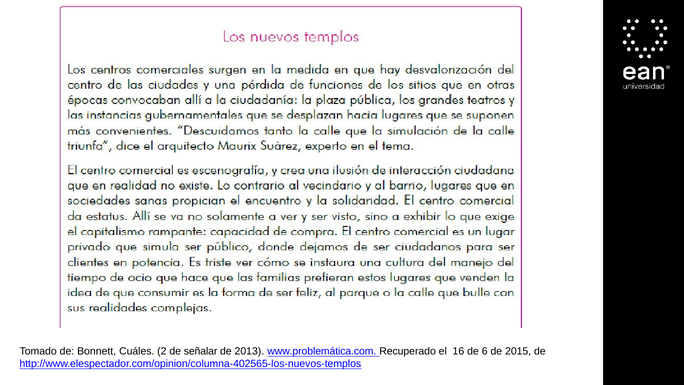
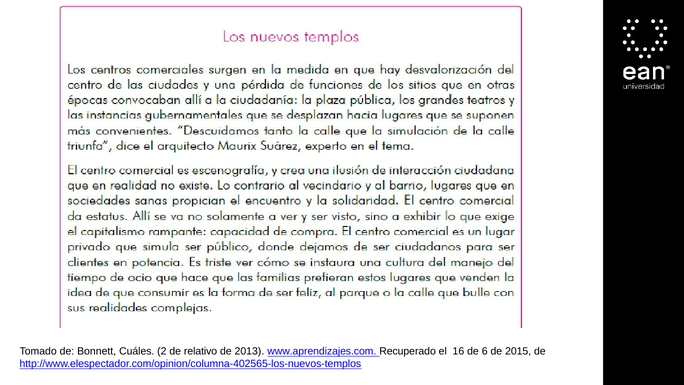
señalar: señalar -> relativo (201, 351)
www.problemática.com: www.problemática.com -> www.aprendizajes.com (322, 351)
